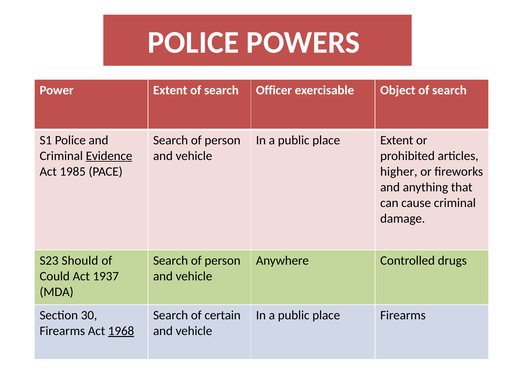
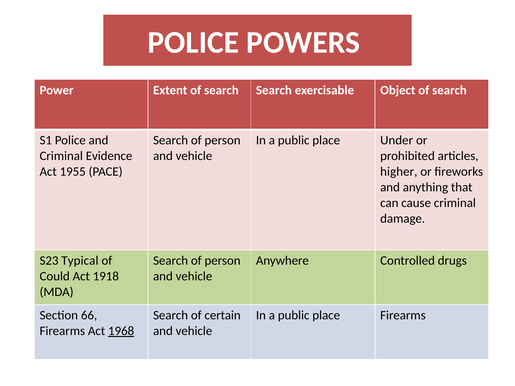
search Officer: Officer -> Search (274, 90)
place Extent: Extent -> Under (397, 140)
Evidence underline: present -> none (109, 156)
1985: 1985 -> 1955 (73, 172)
Should: Should -> Typical (80, 261)
1937: 1937 -> 1918 (106, 276)
30: 30 -> 66 (89, 315)
